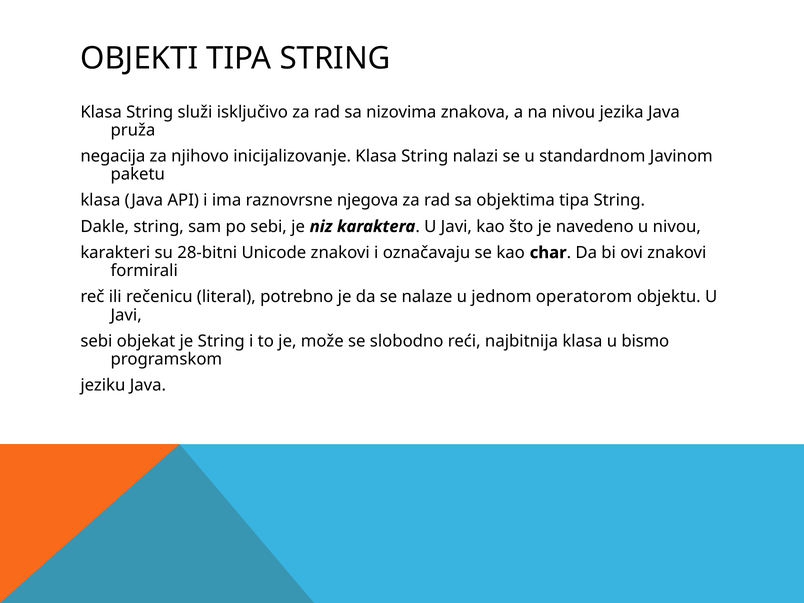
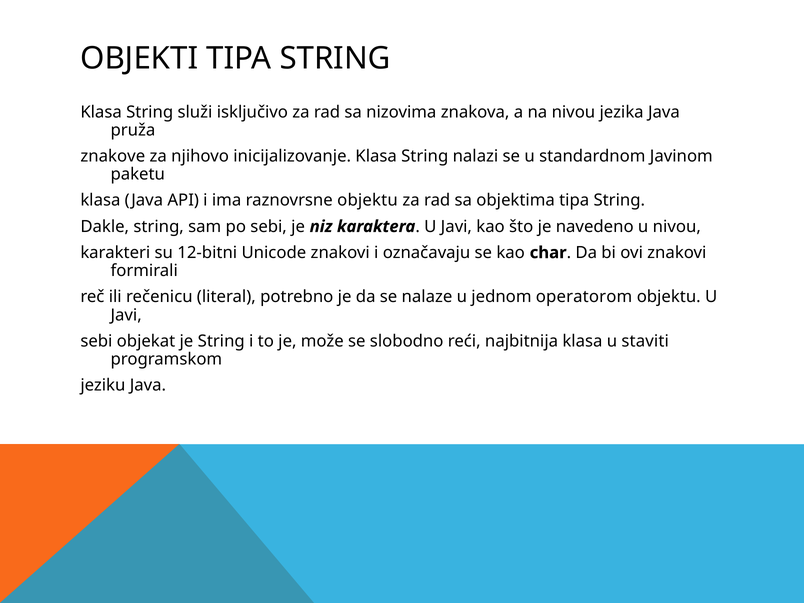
negacija: negacija -> znakove (113, 156)
raznovrsne njegova: njegova -> objektu (367, 200)
28-bitni: 28-bitni -> 12-bitni (207, 253)
bismo: bismo -> staviti (645, 341)
